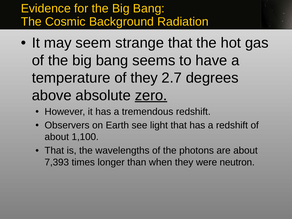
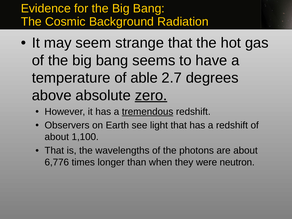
of they: they -> able (144, 78)
tremendous underline: none -> present (148, 112)
7,393: 7,393 -> 6,776 (57, 162)
